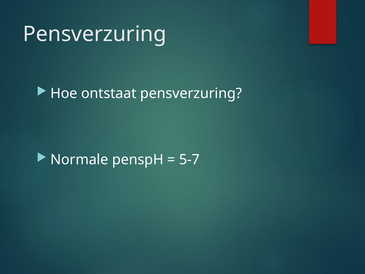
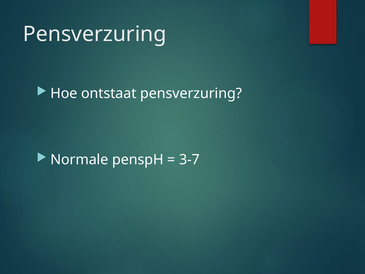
5-7: 5-7 -> 3-7 (189, 159)
